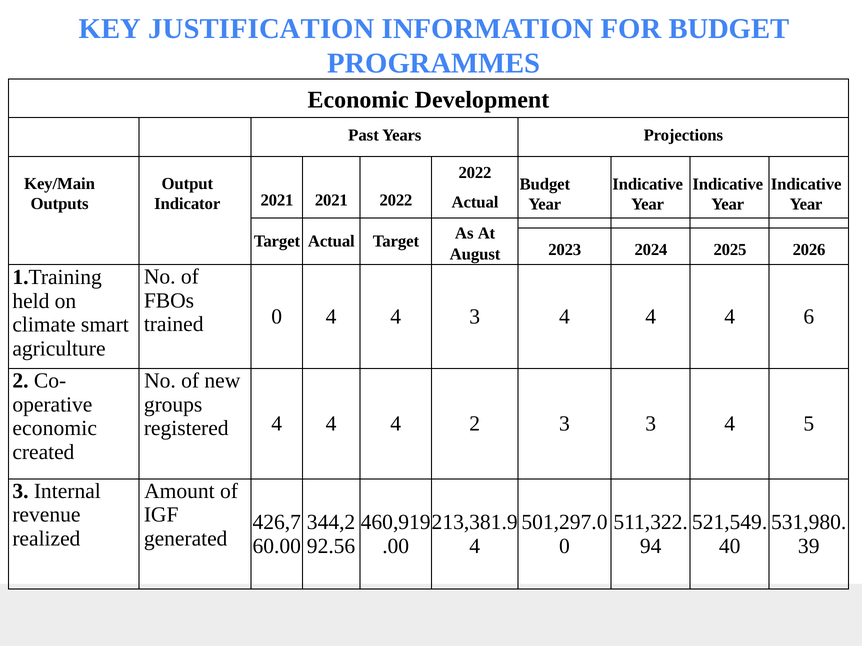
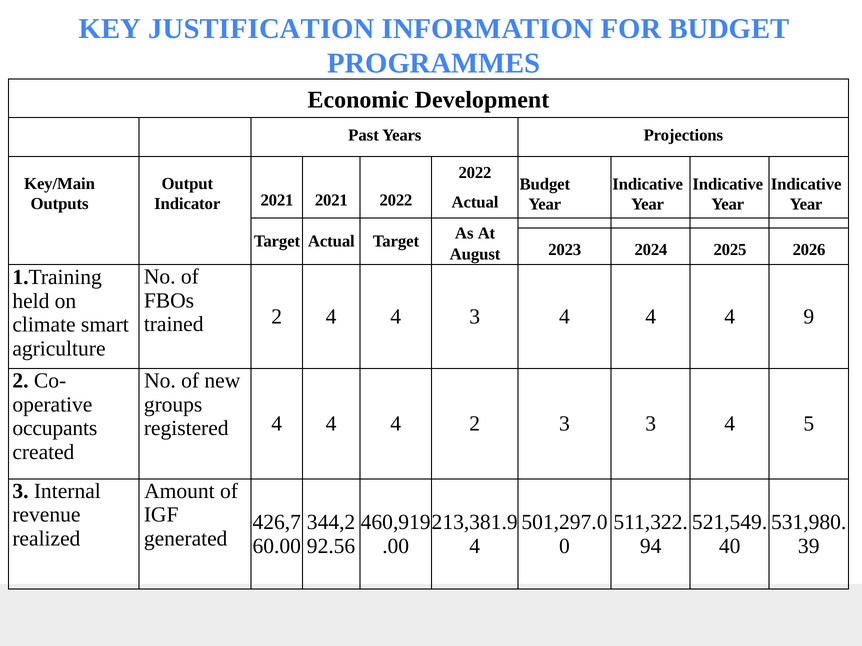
trained 0: 0 -> 2 (277, 317)
6: 6 -> 9 (809, 317)
economic: economic -> occupants (55, 429)
